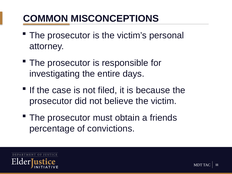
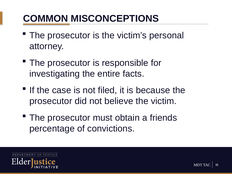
days: days -> facts (134, 74)
